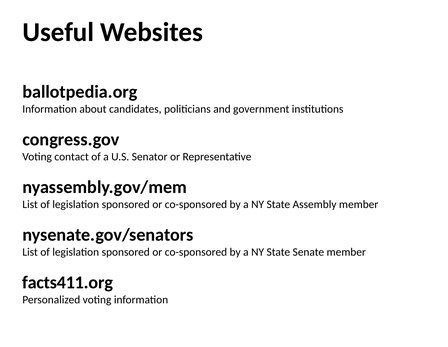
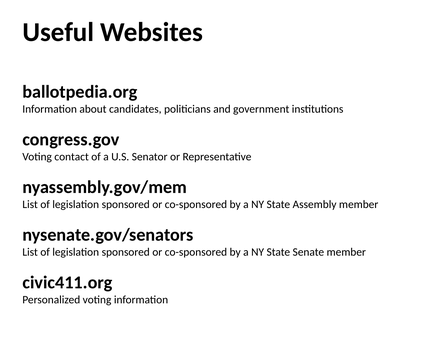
facts411.org: facts411.org -> civic411.org (67, 282)
